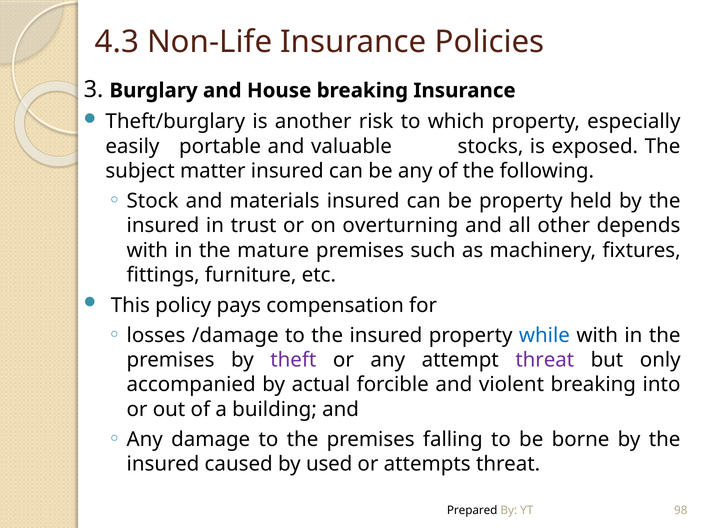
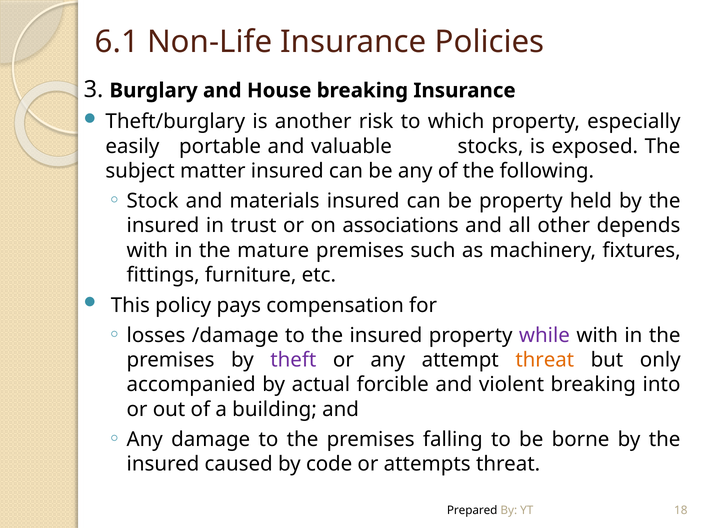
4.3: 4.3 -> 6.1 (117, 42)
overturning: overturning -> associations (401, 226)
while colour: blue -> purple (544, 335)
threat colour: purple -> orange (545, 360)
used: used -> code (329, 464)
98: 98 -> 18 (681, 511)
